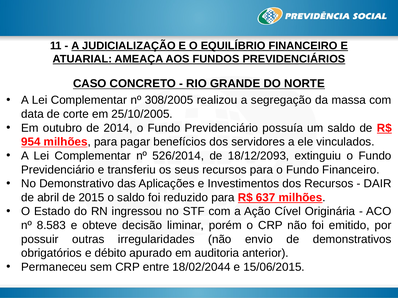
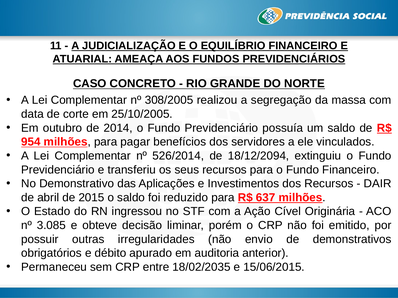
18/12/2093: 18/12/2093 -> 18/12/2094 (259, 156)
8.583: 8.583 -> 3.085 (51, 226)
18/02/2044: 18/02/2044 -> 18/02/2035 (202, 267)
